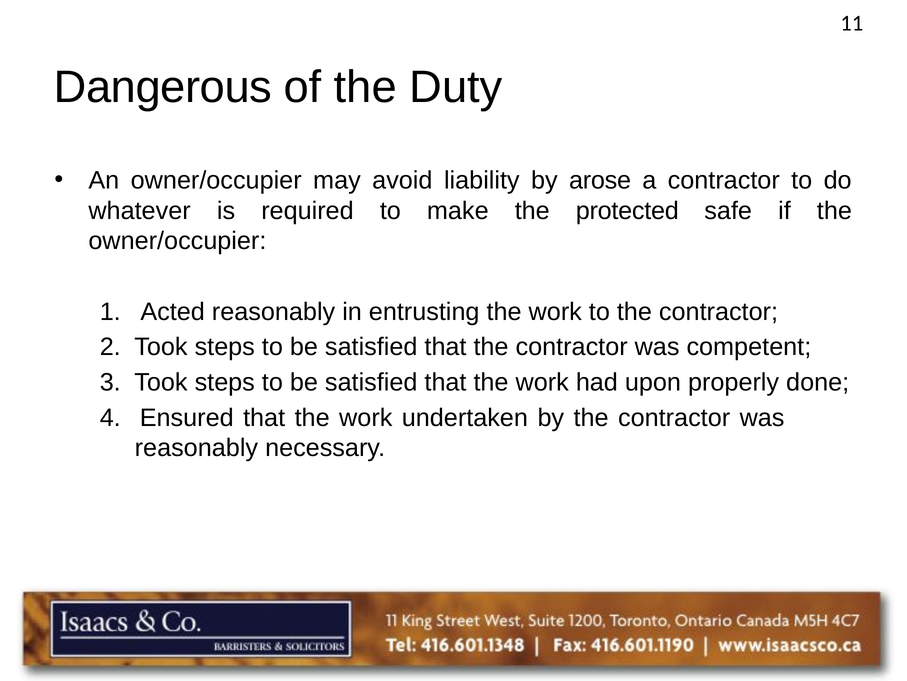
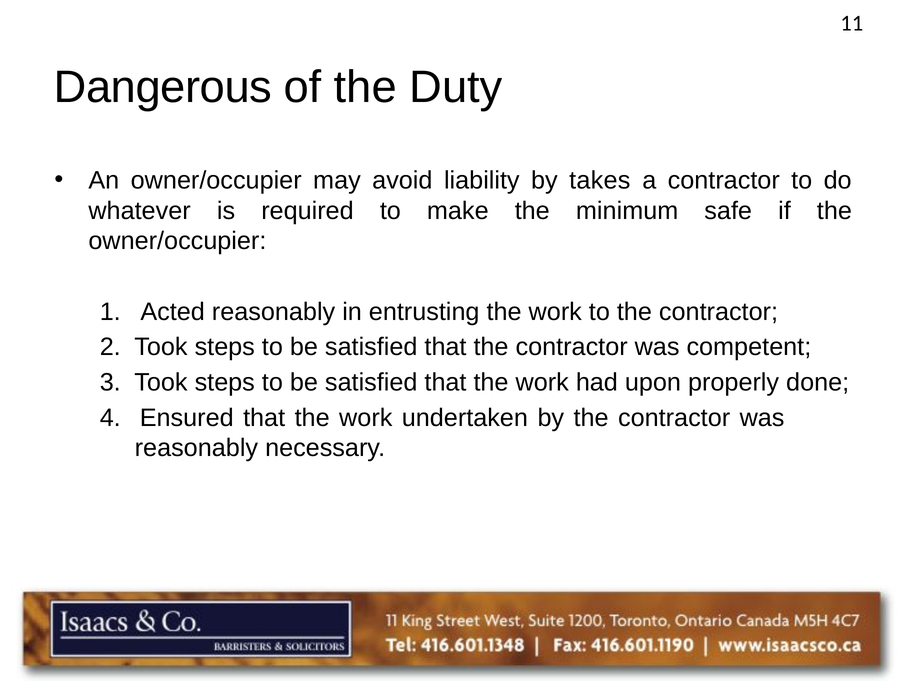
arose: arose -> takes (600, 180)
protected: protected -> minimum (627, 210)
